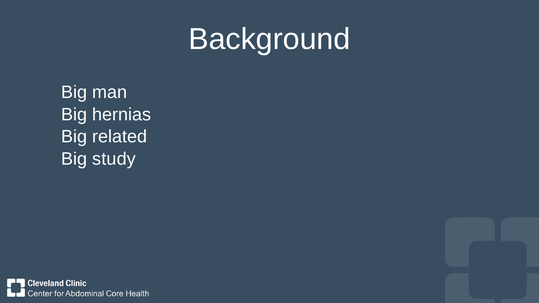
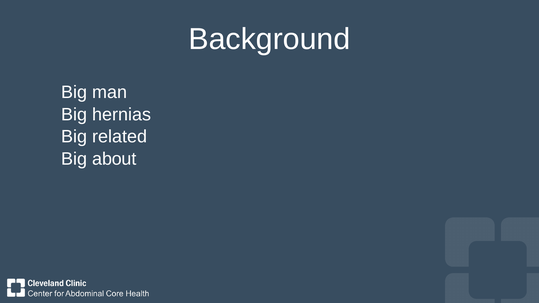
study: study -> about (114, 159)
